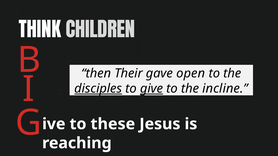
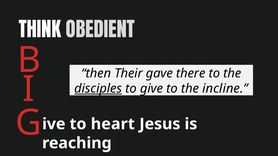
CHILDREN: CHILDREN -> OBEDIENT (100, 31)
open: open -> there (191, 74)
give underline: present -> none (152, 89)
these: these -> heart (113, 124)
